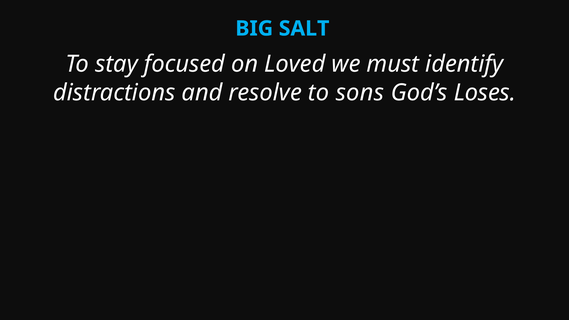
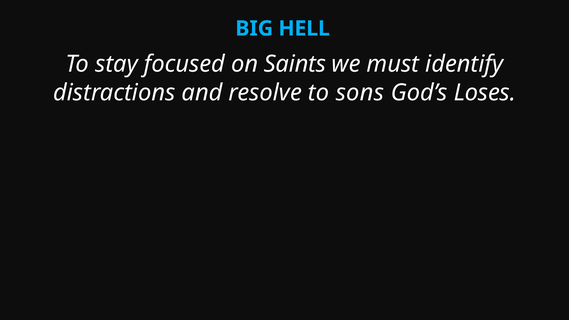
SALT: SALT -> HELL (304, 29)
Loved: Loved -> Saints (295, 64)
